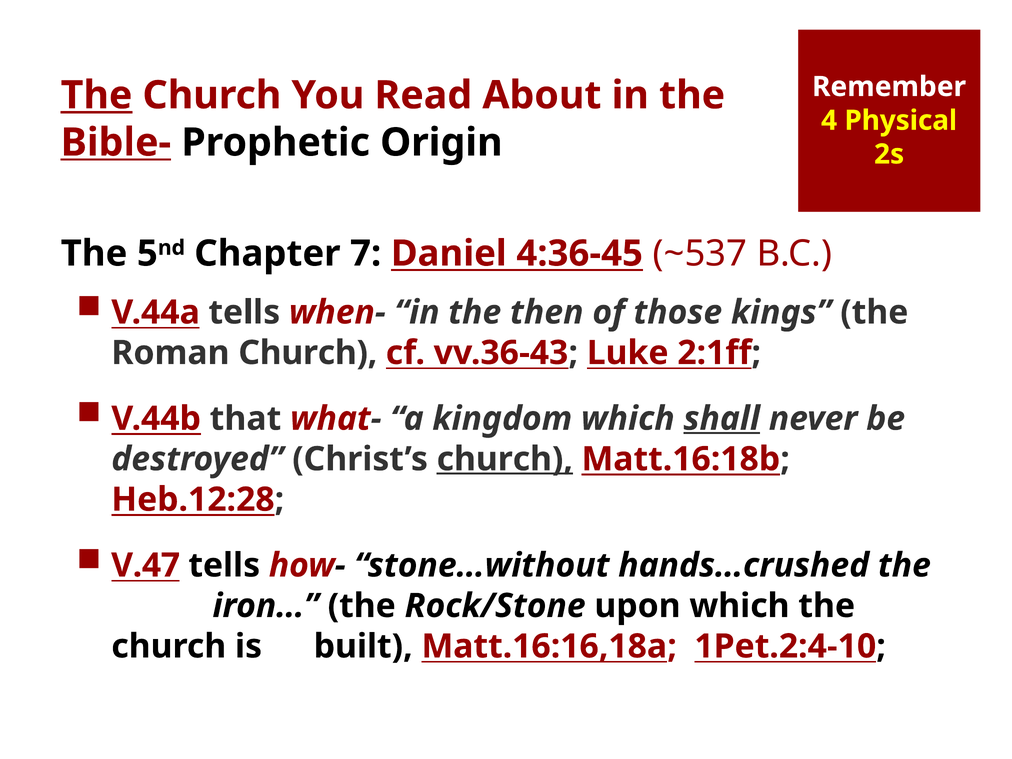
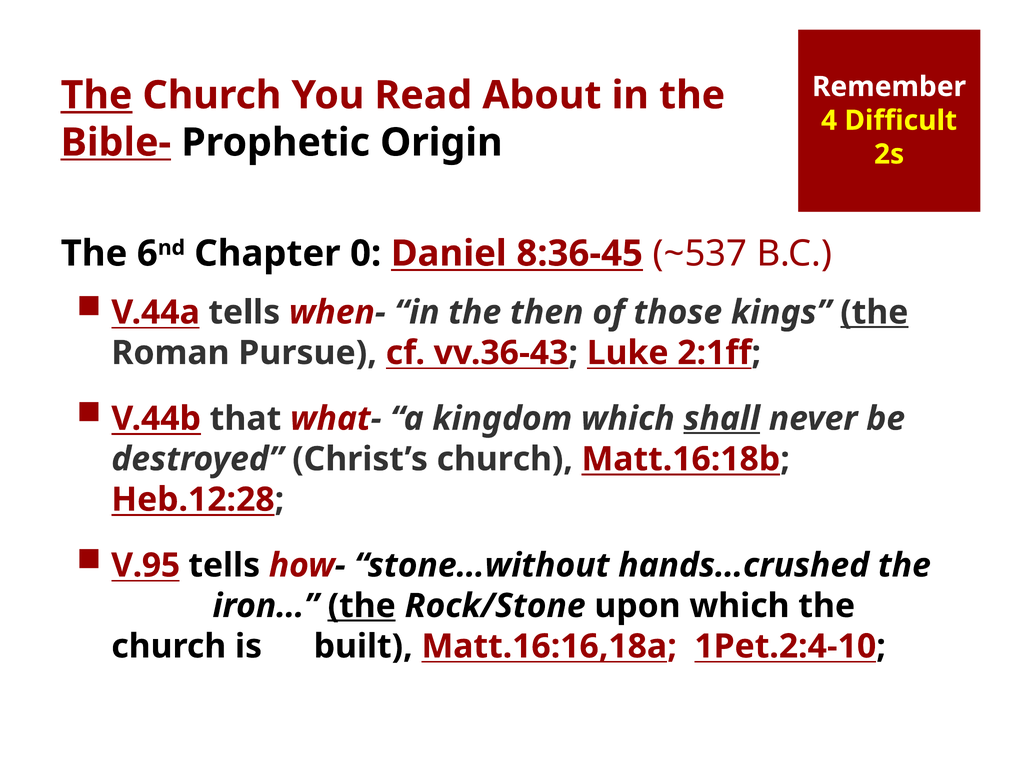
Physical: Physical -> Difficult (901, 120)
5: 5 -> 6 (147, 254)
7: 7 -> 0 (366, 254)
4:36-45: 4:36-45 -> 8:36-45 (580, 254)
the underline: none -> present (874, 312)
Roman Church: Church -> Pursue (308, 353)
church underline: present -> none (505, 459)
V.47: V.47 -> V.95 (146, 565)
the underline: none -> present (362, 606)
